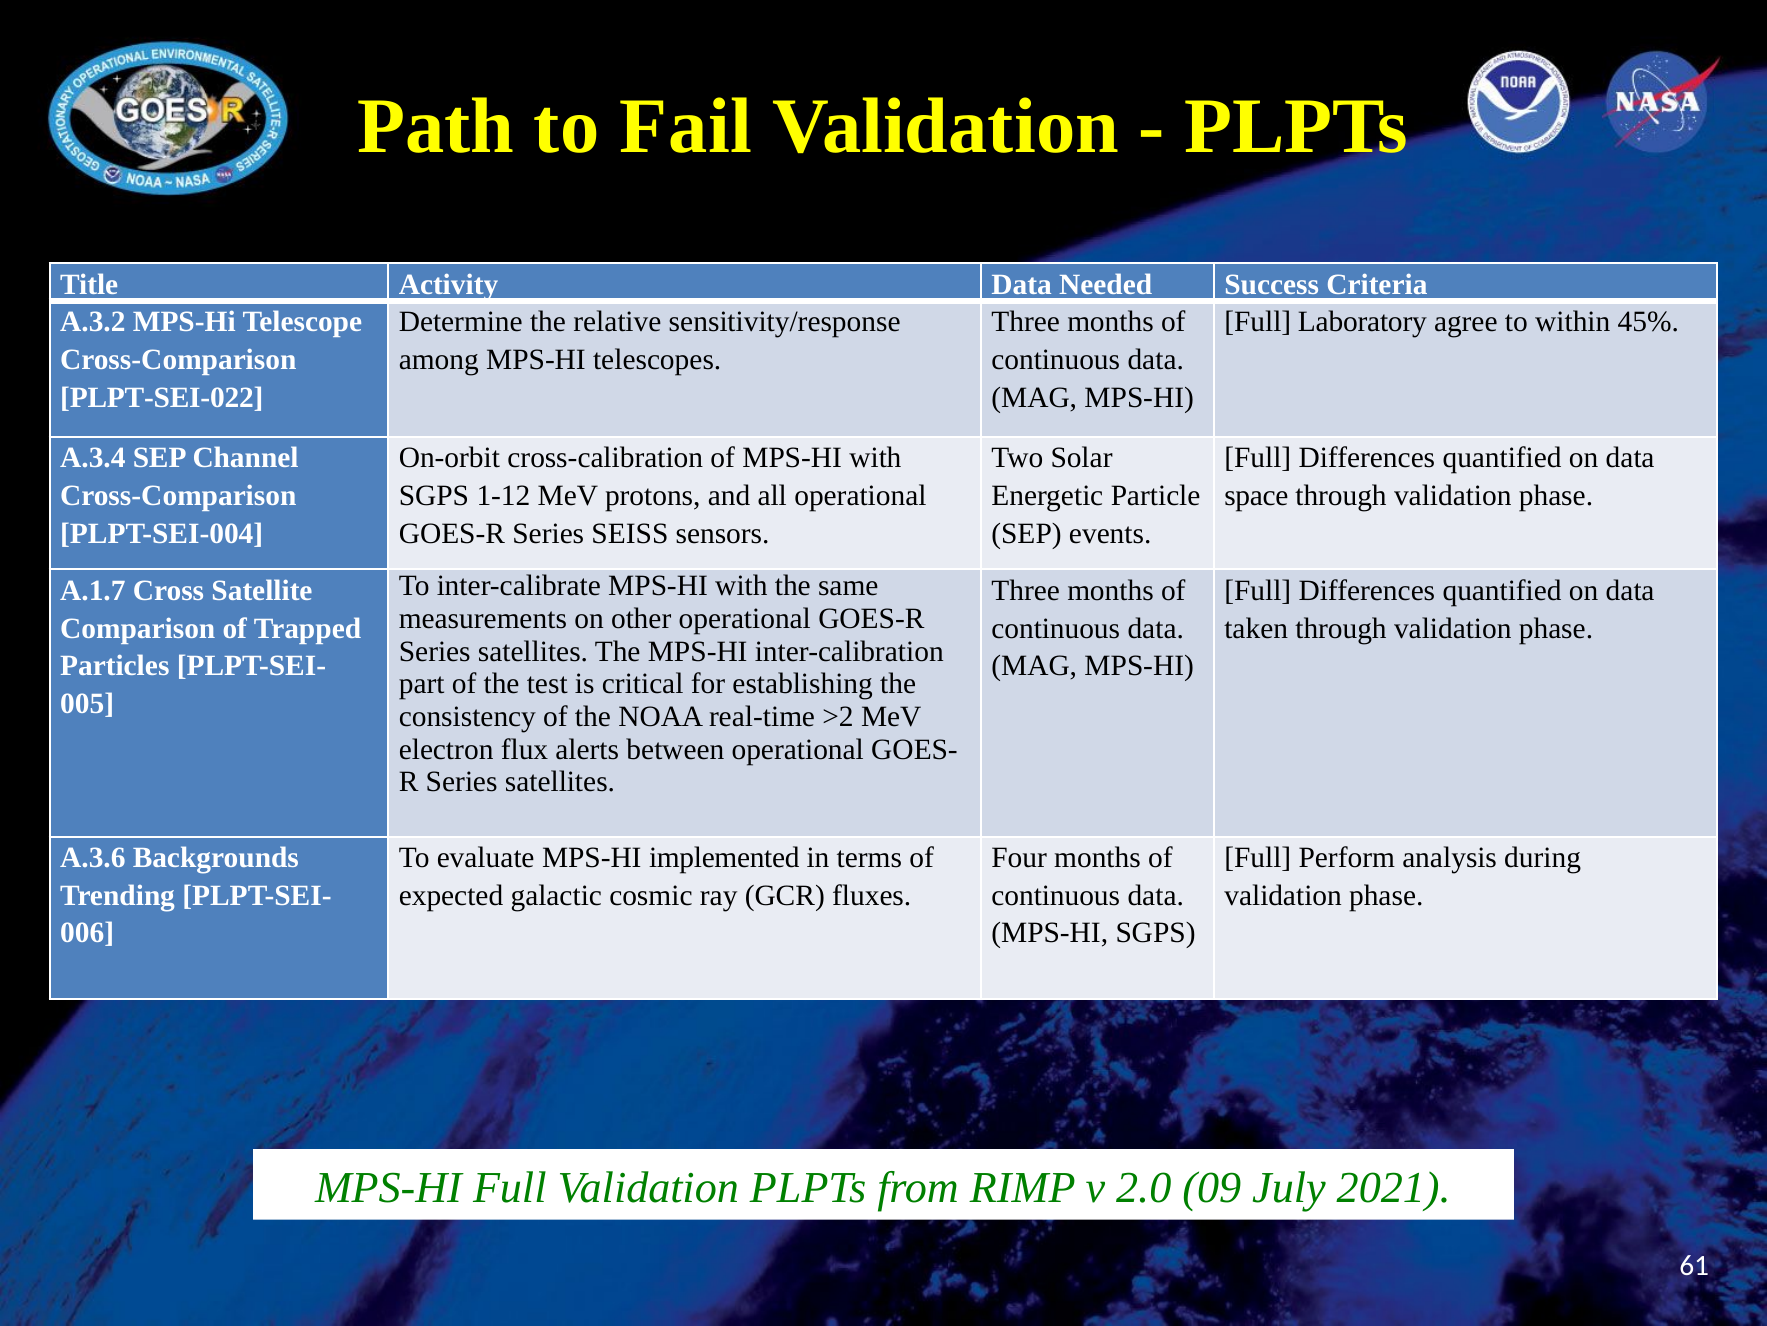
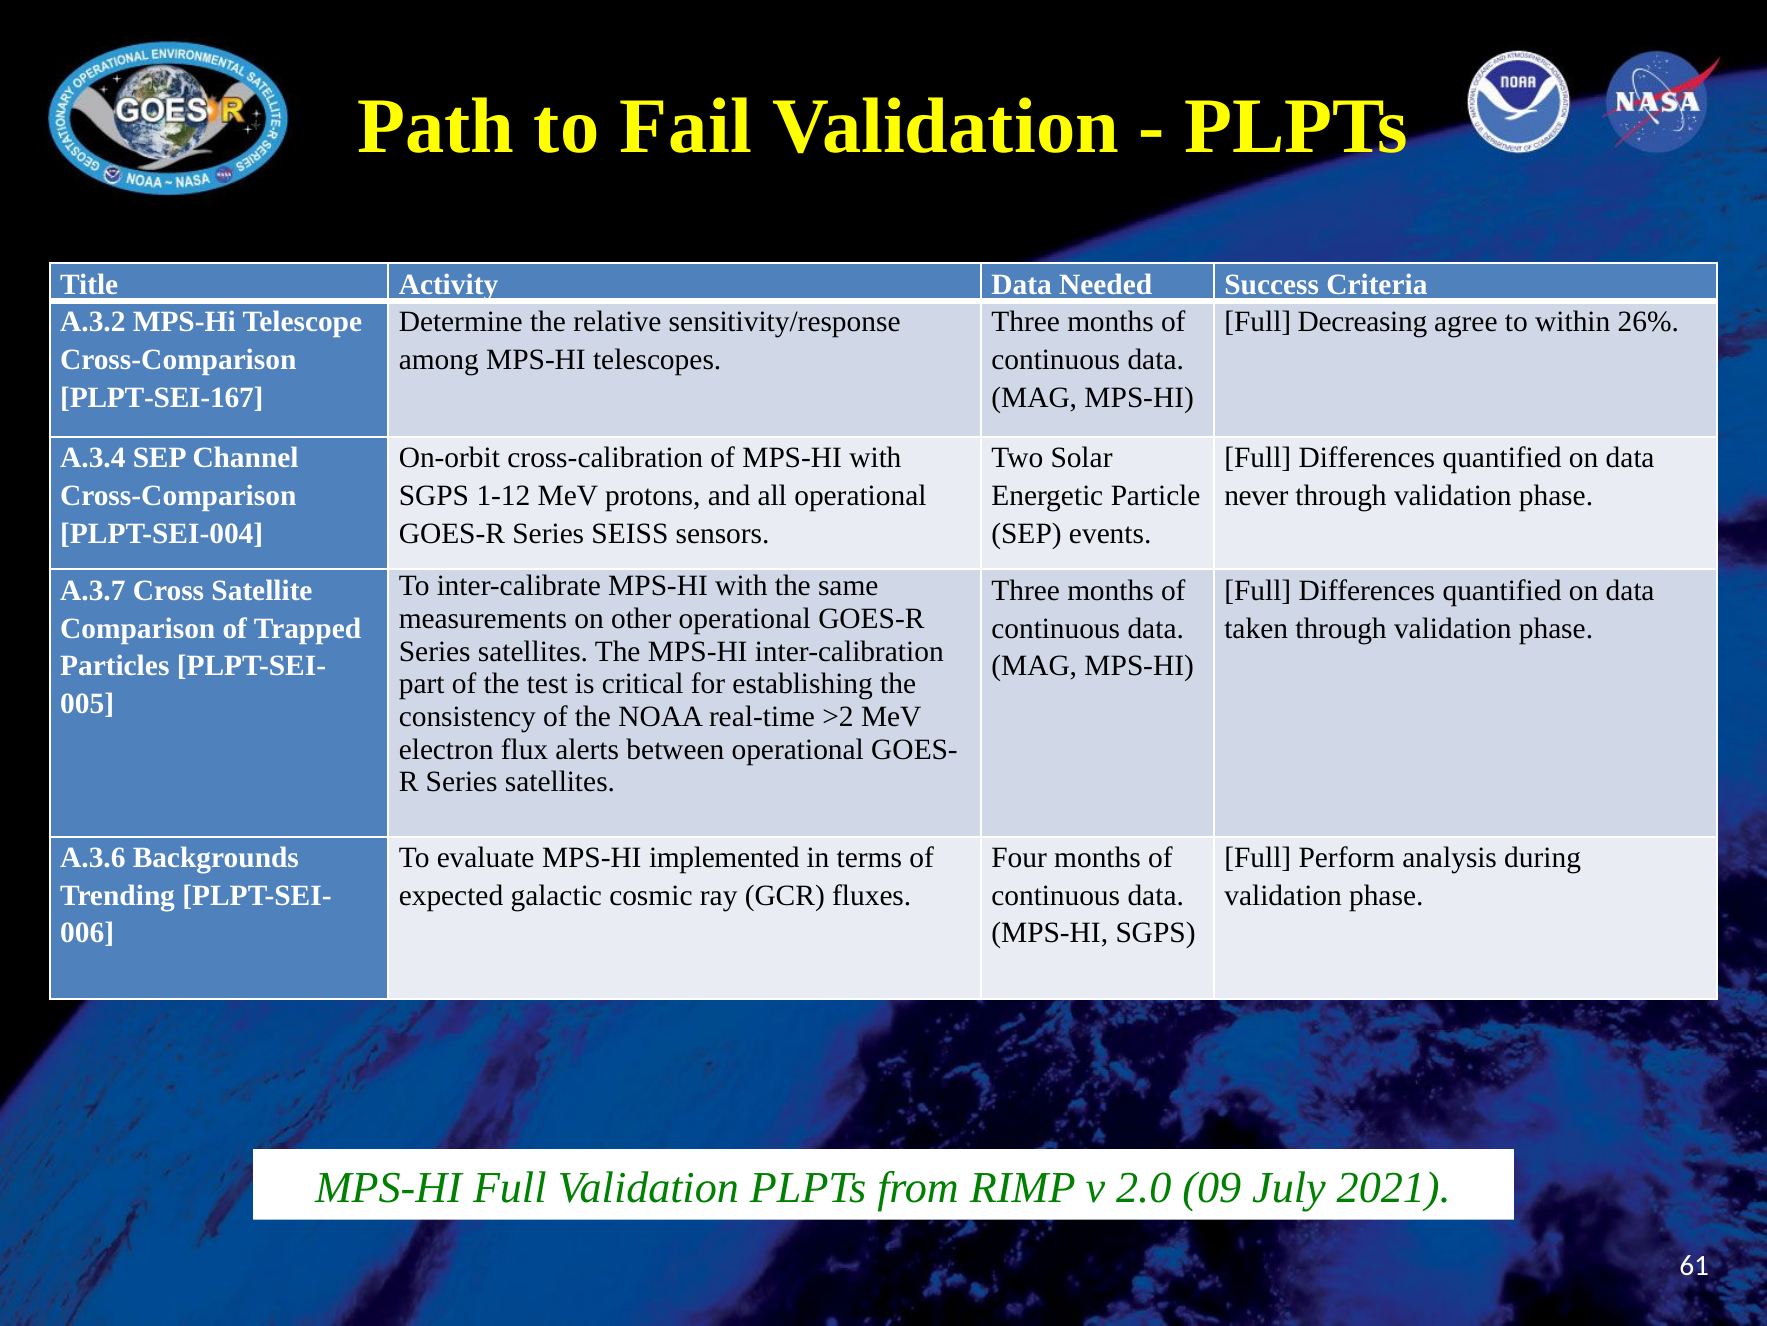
Laboratory: Laboratory -> Decreasing (1362, 322)
45%: 45% -> 26% (1648, 322)
PLPT-SEI-022: PLPT-SEI-022 -> PLPT-SEI-167 (162, 397)
space: space -> never (1256, 496)
A.1.7: A.1.7 -> A.3.7 (93, 591)
